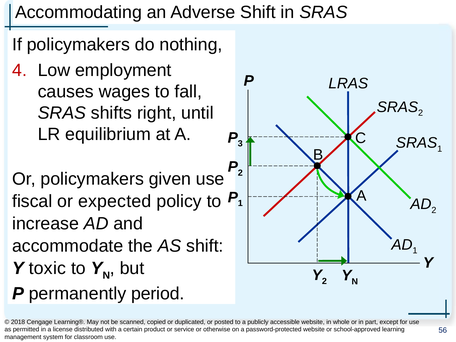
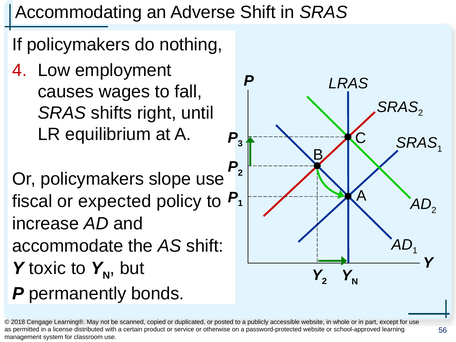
given: given -> slope (170, 179)
period: period -> bonds (158, 294)
